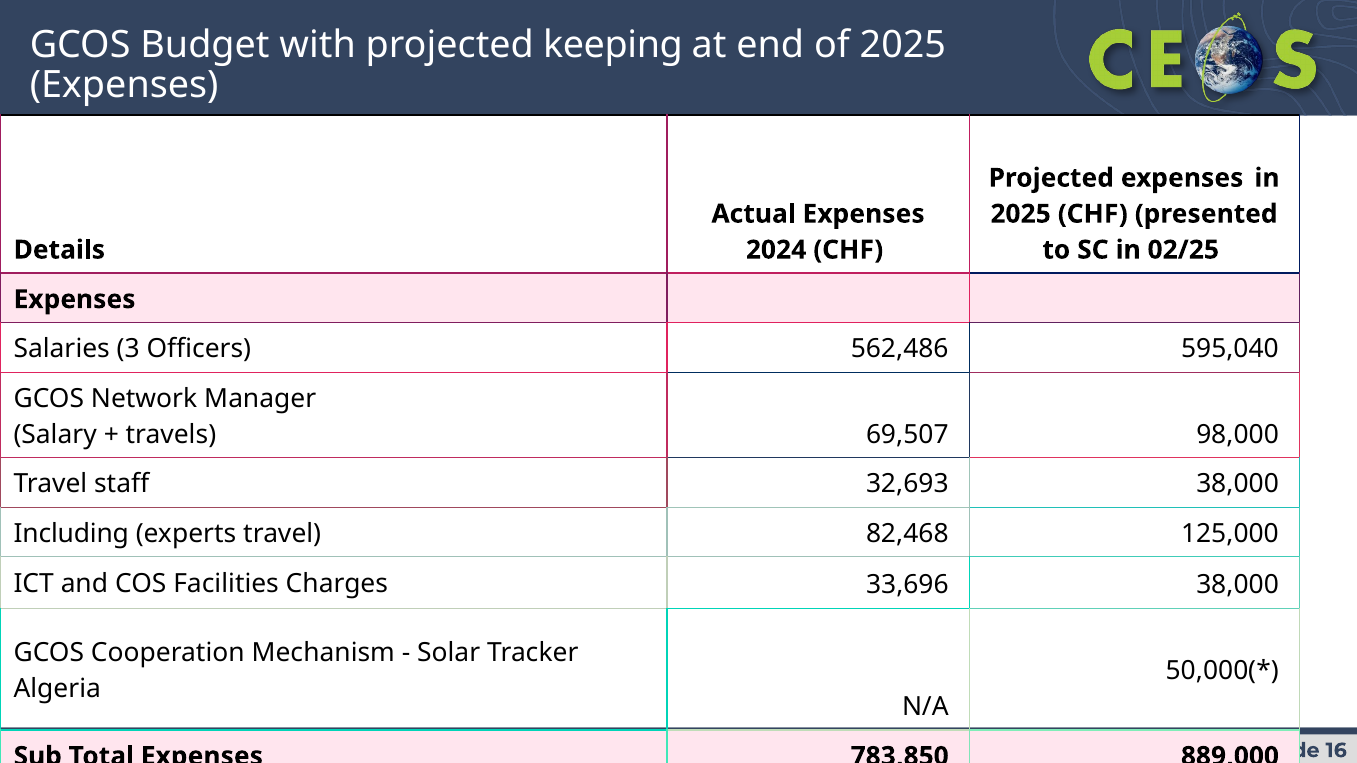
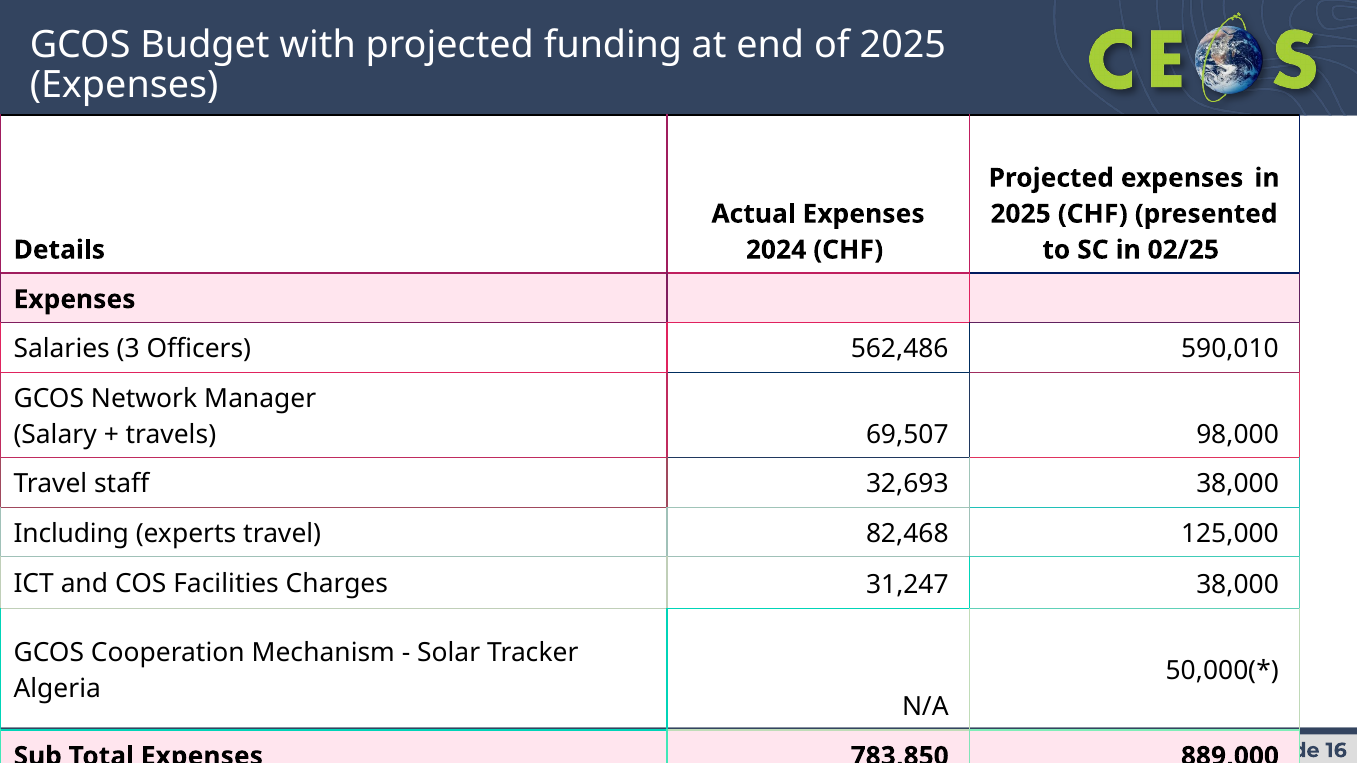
keeping: keeping -> funding (613, 45)
595,040: 595,040 -> 590,010 (1230, 349)
33,696: 33,696 -> 31,247 (907, 586)
